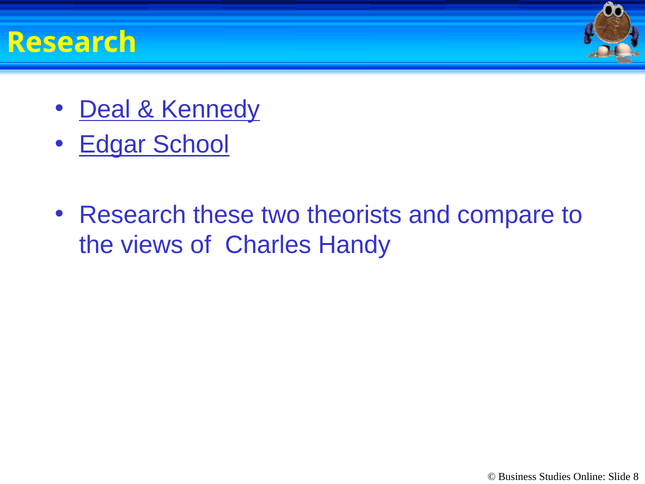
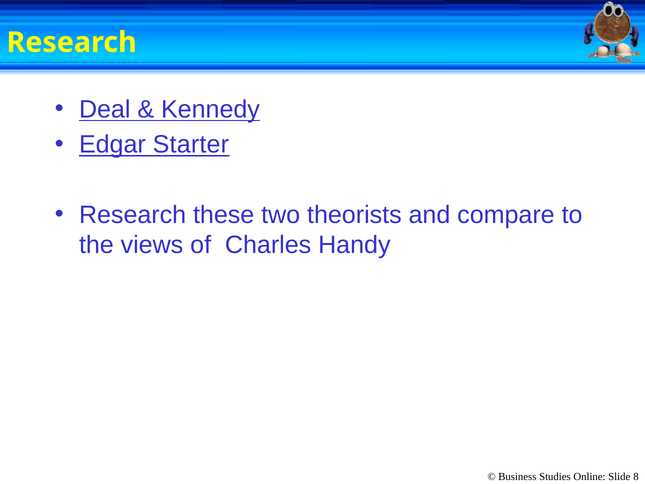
School: School -> Starter (191, 145)
